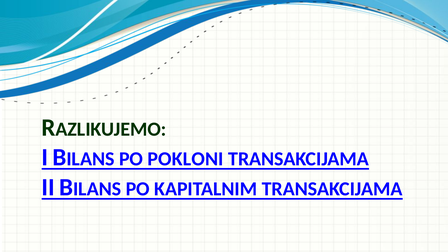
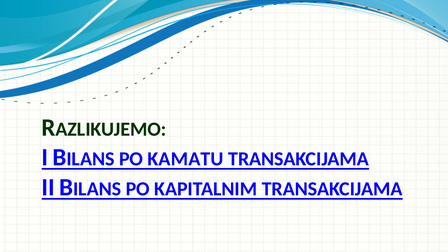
POKLONI: POKLONI -> KAMATU (186, 159)
